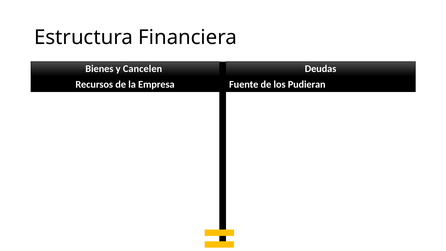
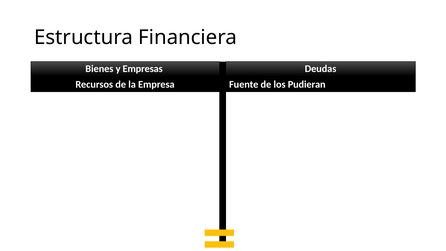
Cancelen: Cancelen -> Empresas (143, 69)
